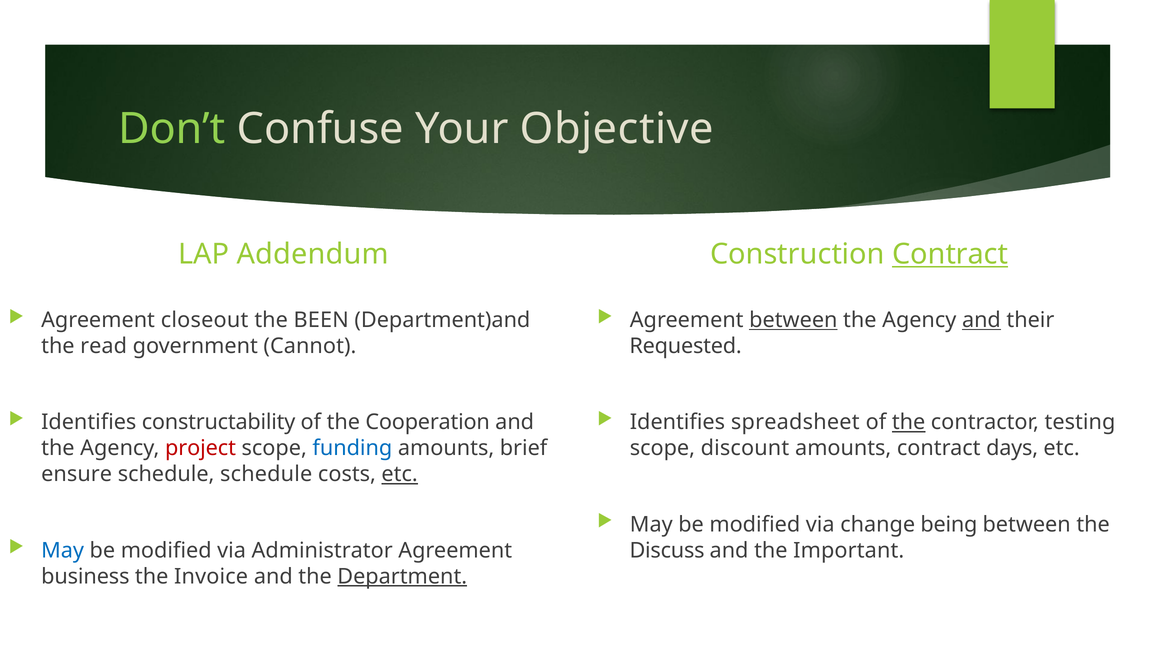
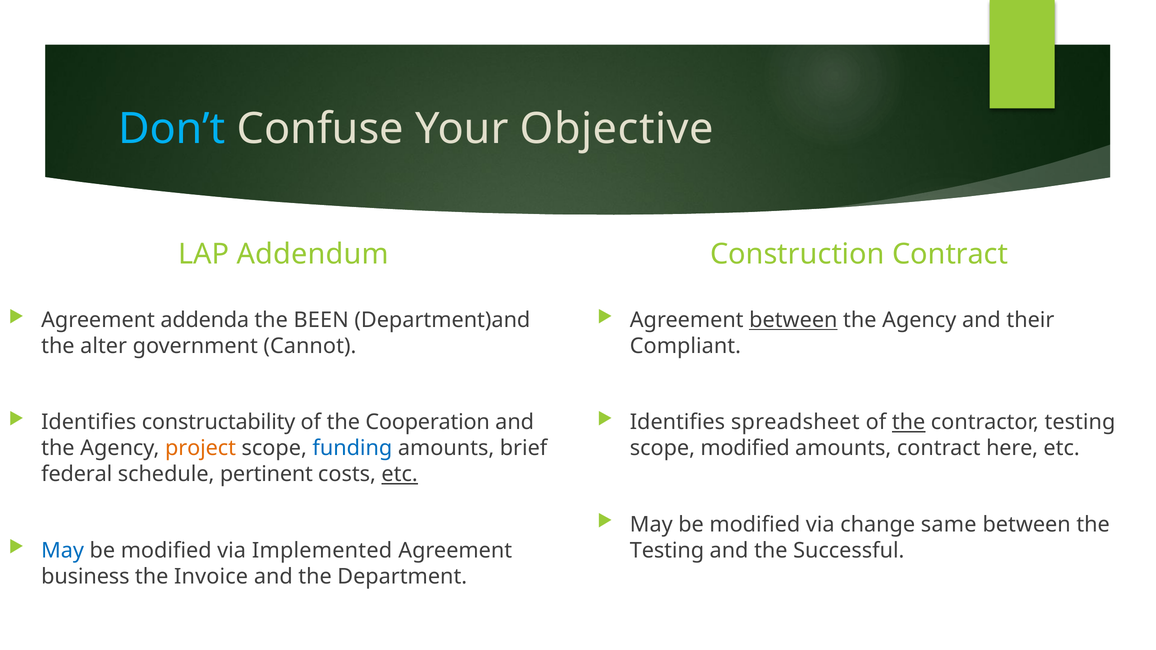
Don’t colour: light green -> light blue (172, 129)
Contract underline: present -> none (950, 255)
closeout: closeout -> addenda (205, 320)
and underline: present -> none (981, 320)
read: read -> alter (104, 346)
Requested: Requested -> Compliant (685, 346)
project colour: red -> orange (201, 448)
scope discount: discount -> modified (745, 448)
days: days -> here (1012, 448)
ensure: ensure -> federal (77, 475)
schedule schedule: schedule -> pertinent (266, 475)
being: being -> same (949, 525)
Administrator: Administrator -> Implemented (322, 551)
Discuss: Discuss -> Testing (667, 551)
Important: Important -> Successful (849, 551)
Department underline: present -> none (402, 577)
